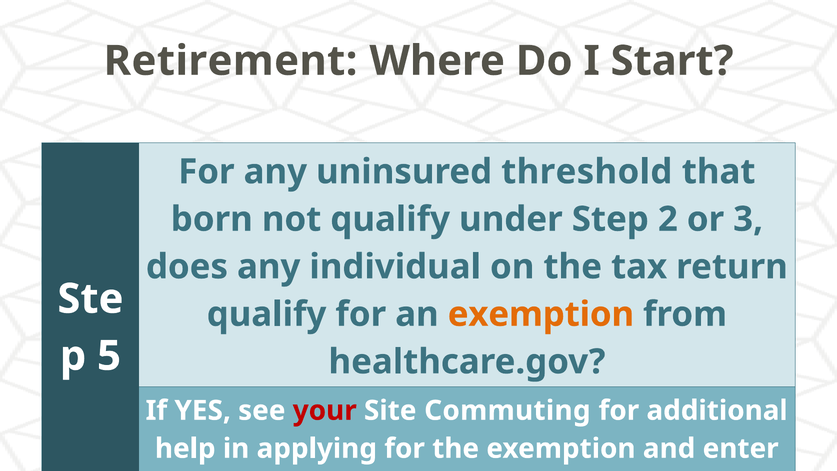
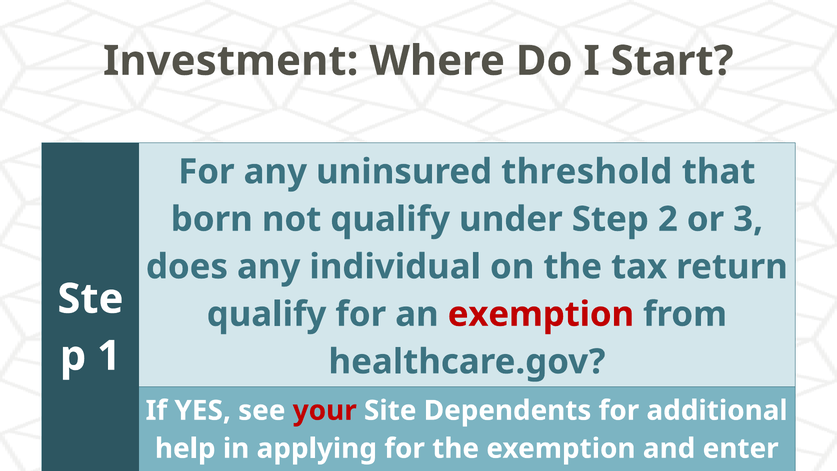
Retirement: Retirement -> Investment (231, 61)
exemption colour: orange -> red (541, 314)
5: 5 -> 1 (109, 356)
Commuting: Commuting -> Dependents (508, 410)
